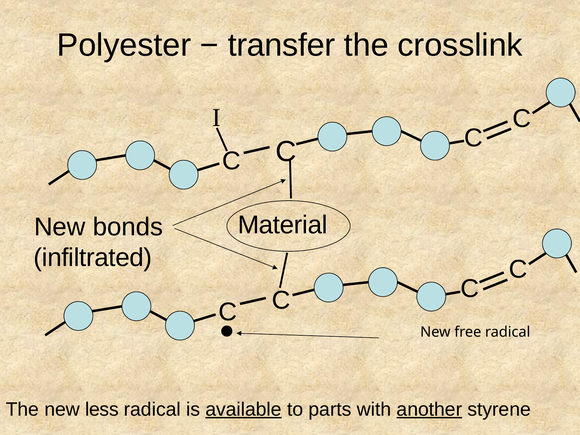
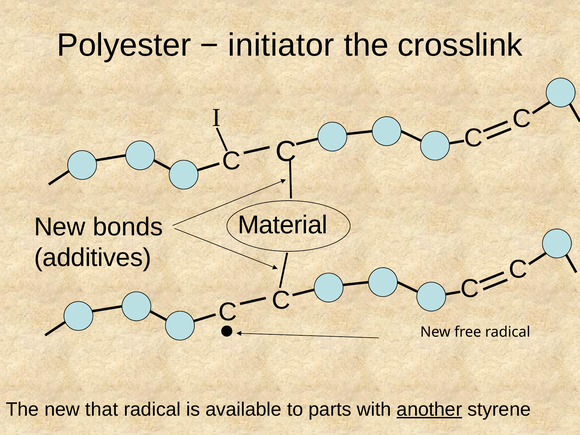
transfer: transfer -> initiator (281, 45)
infiltrated: infiltrated -> additives (93, 258)
less: less -> that (102, 409)
available underline: present -> none (244, 409)
